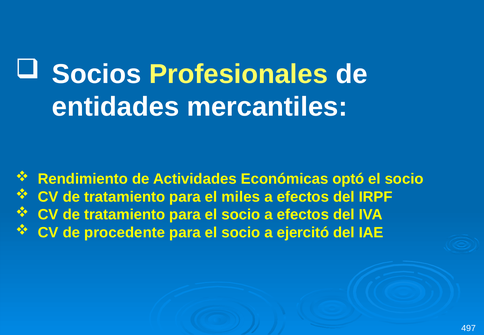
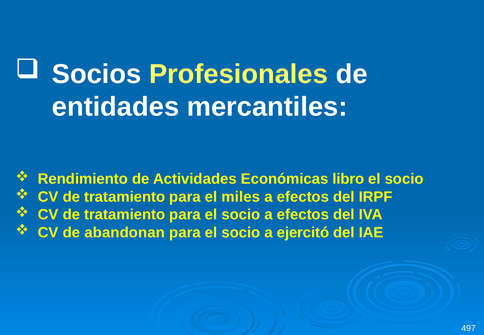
optó: optó -> libro (348, 179)
procedente: procedente -> abandonan (125, 233)
